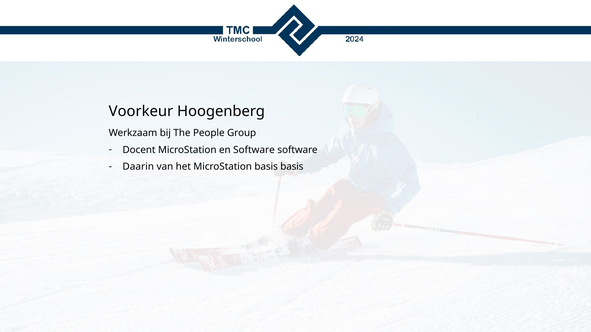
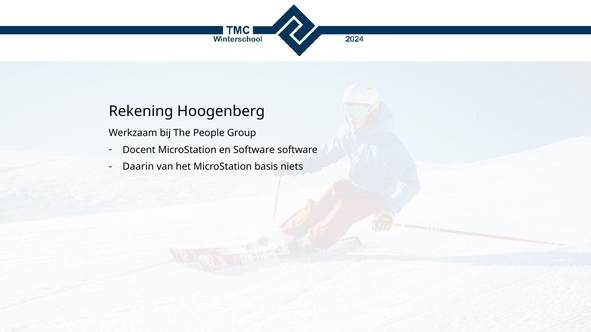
Voorkeur: Voorkeur -> Rekening (141, 111)
basis basis: basis -> niets (292, 167)
